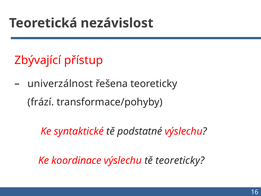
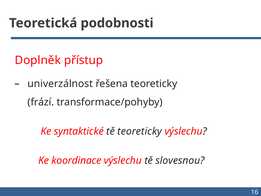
nezávislost: nezávislost -> podobnosti (117, 23)
Zbývající: Zbývající -> Doplněk (38, 60)
tě podstatné: podstatné -> teoreticky (140, 131)
tě teoreticky: teoreticky -> slovesnou (180, 160)
